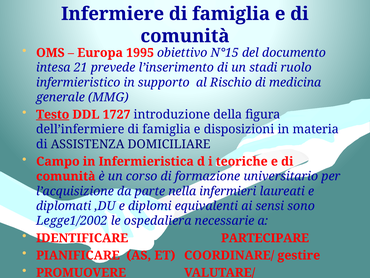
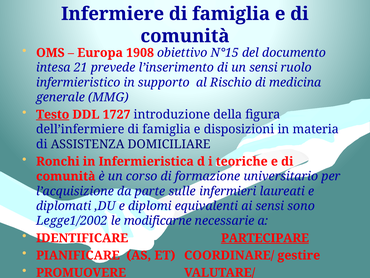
1995: 1995 -> 1908 (140, 53)
un stadi: stadi -> sensi (263, 68)
Campo: Campo -> Ronchi (58, 161)
nella: nella -> sulle (182, 191)
ospedaliera: ospedaliera -> modificarne (158, 220)
PARTECIPARE underline: none -> present (265, 238)
